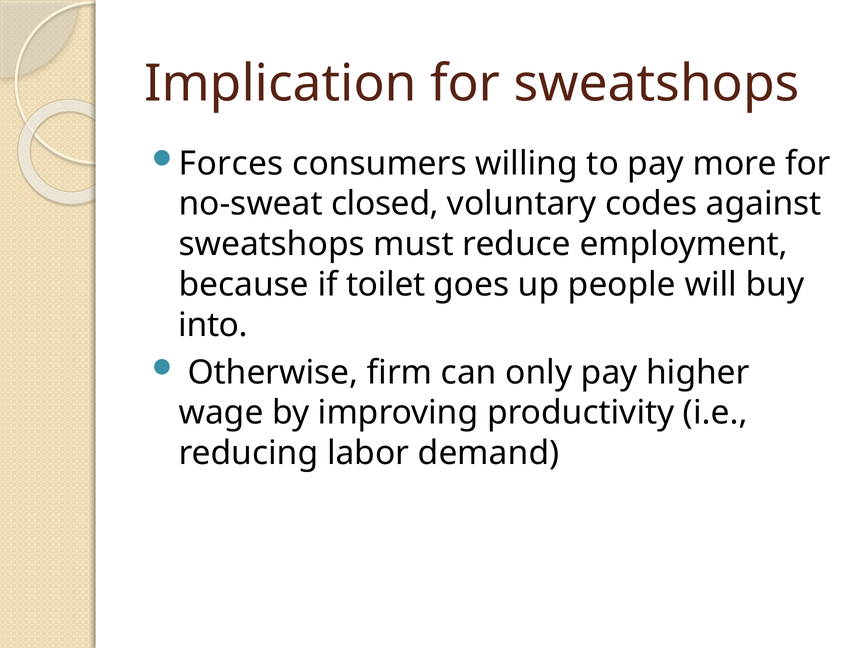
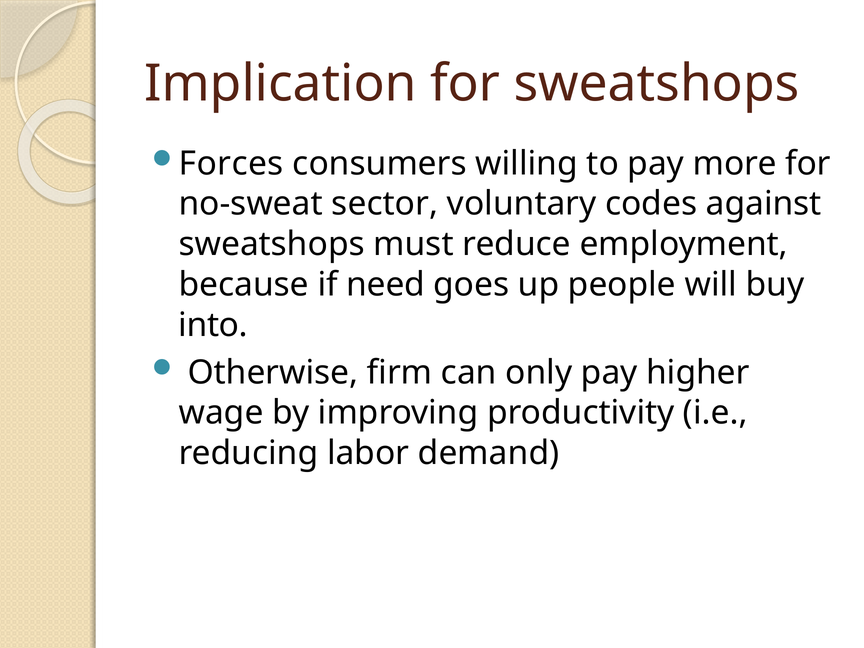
closed: closed -> sector (385, 204)
toilet: toilet -> need (386, 285)
